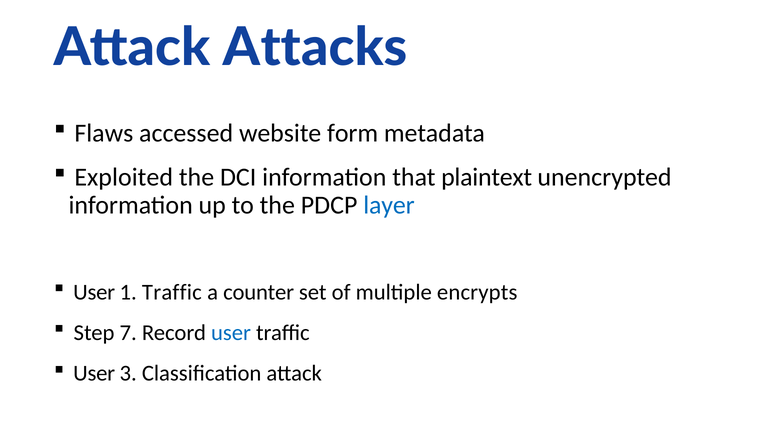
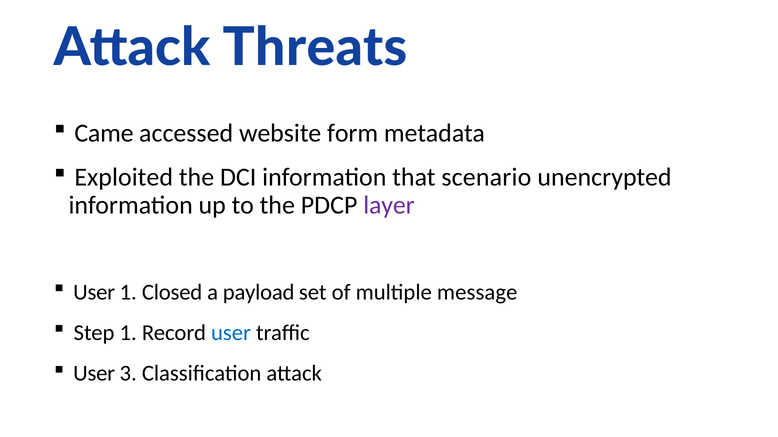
Attacks: Attacks -> Threats (315, 48)
Flaws: Flaws -> Came (104, 133)
plaintext: plaintext -> scenario (486, 178)
layer colour: blue -> purple (389, 206)
1 Traffic: Traffic -> Closed (172, 292)
counter: counter -> payload (259, 292)
encrypts: encrypts -> message (477, 292)
Step 7: 7 -> 1 (128, 333)
